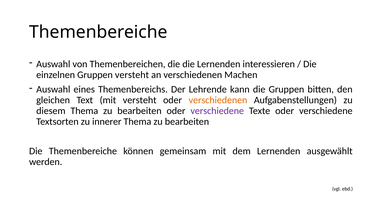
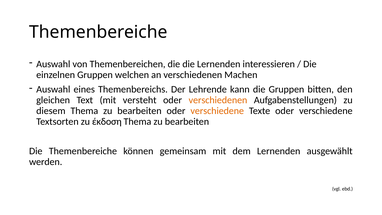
Gruppen versteht: versteht -> welchen (132, 75)
verschiedene colour: purple -> orange (217, 111)
innerer: innerer -> έκδοση (107, 122)
